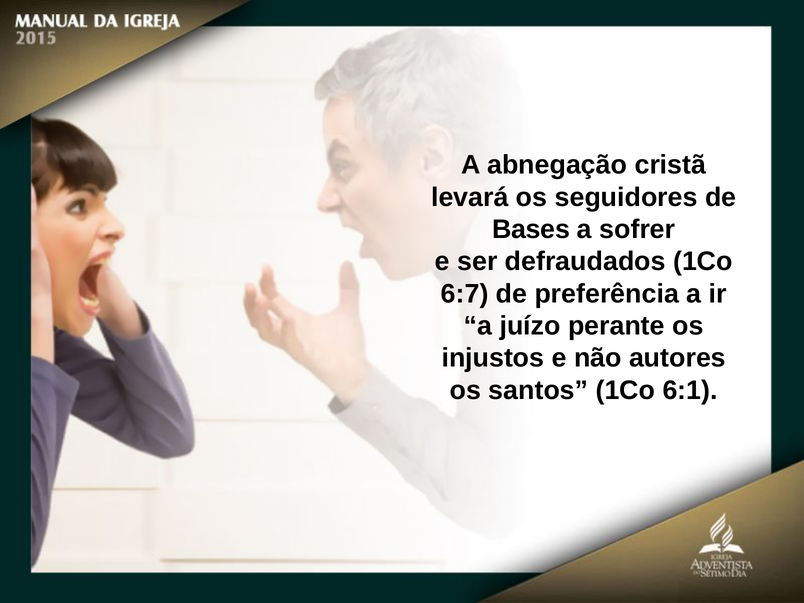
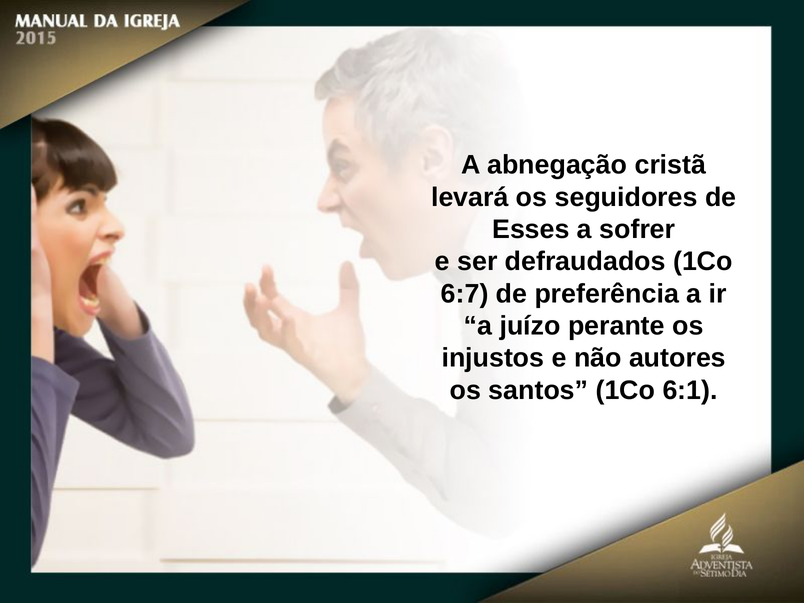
Bases: Bases -> Esses (531, 229)
